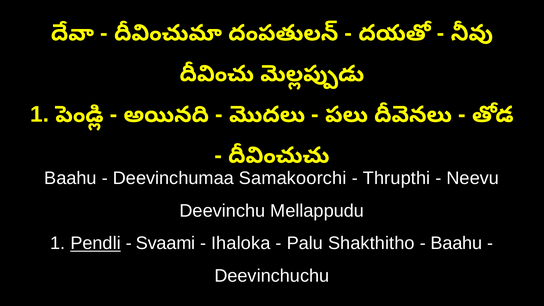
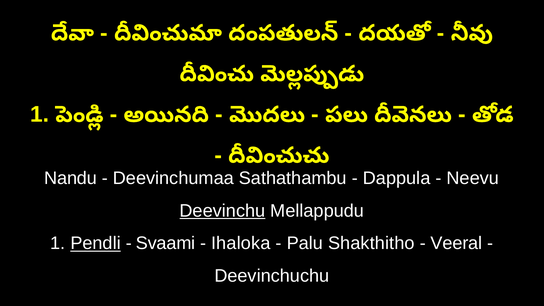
Baahu: Baahu -> Nandu (71, 178)
Samakoorchi: Samakoorchi -> Sathathambu (293, 178)
Thrupthi: Thrupthi -> Dappula (397, 178)
Deevinchu underline: none -> present (222, 211)
Baahu: Baahu -> Veeral (456, 243)
